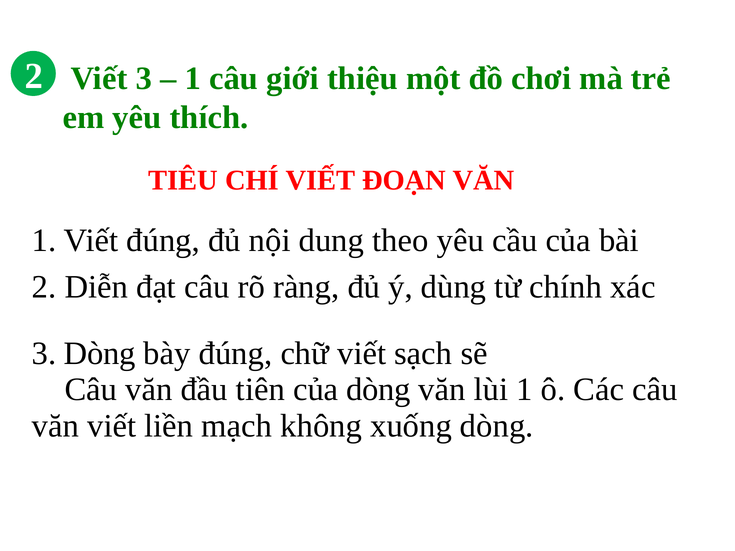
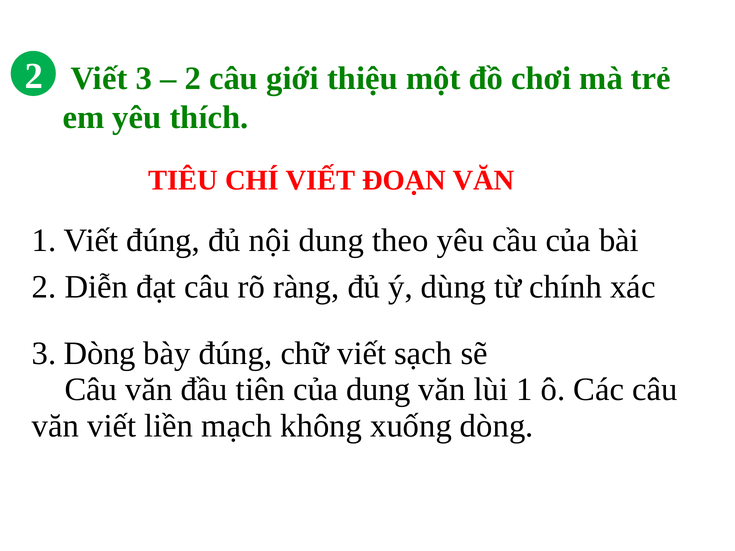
1: 1 -> 2 (193, 78)
của dòng: dòng -> dung (379, 390)
